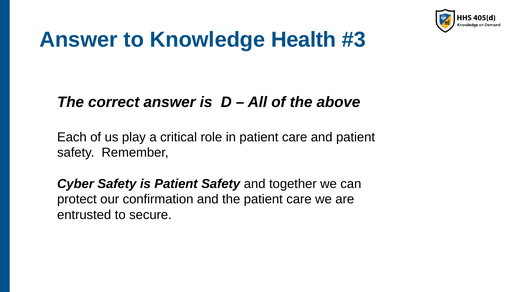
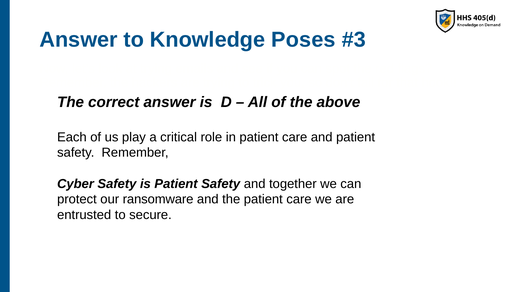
Health: Health -> Poses (303, 40)
confirmation: confirmation -> ransomware (158, 199)
